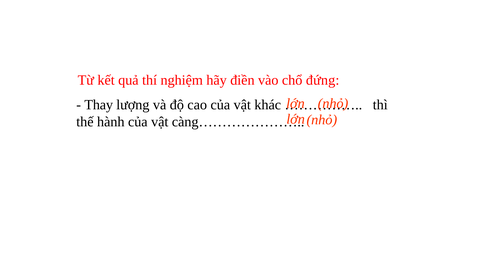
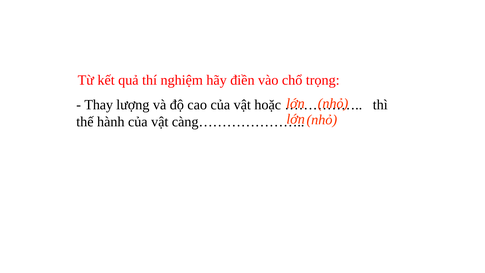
đứng: đứng -> trọng (323, 80)
khác: khác -> hoặc (268, 105)
